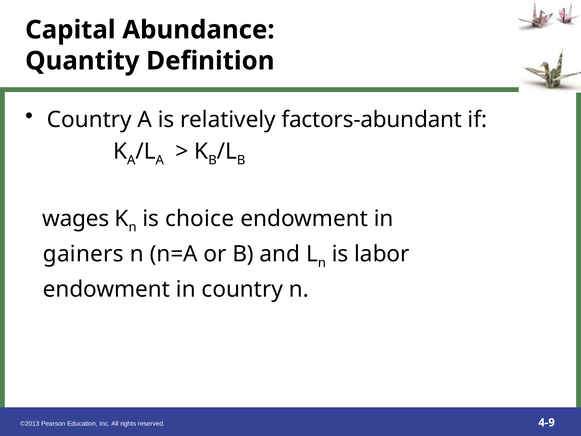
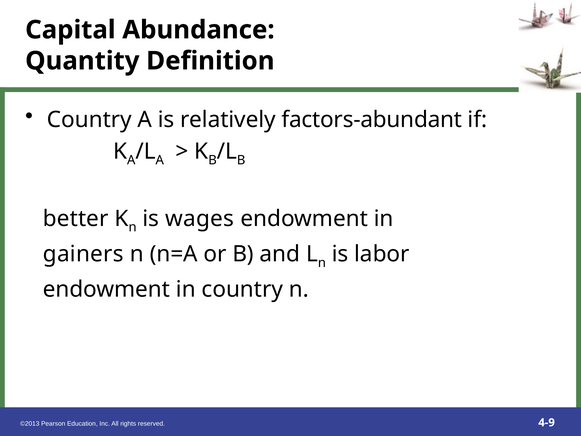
wages: wages -> better (76, 218)
choice: choice -> wages (200, 218)
